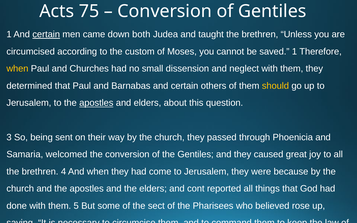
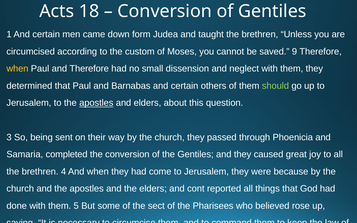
75: 75 -> 18 (89, 11)
certain underline: present -> none (46, 34)
both: both -> form (141, 34)
saved 1: 1 -> 9 (294, 52)
and Churches: Churches -> Therefore (89, 69)
should colour: yellow -> light green (275, 86)
welcomed: welcomed -> completed (67, 154)
